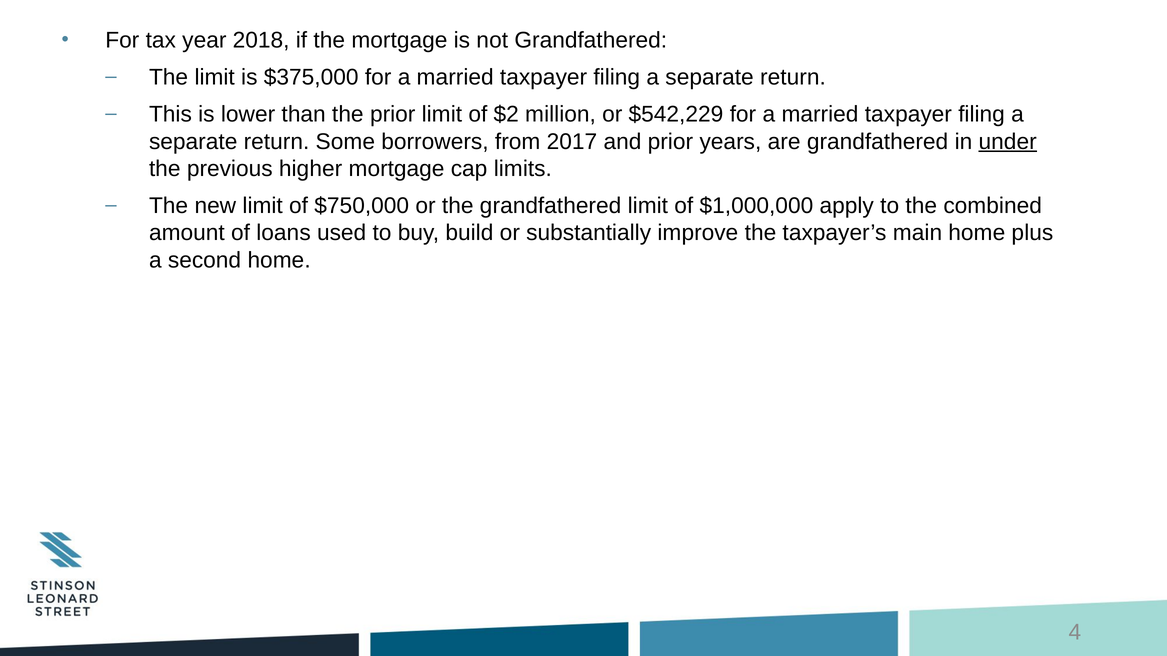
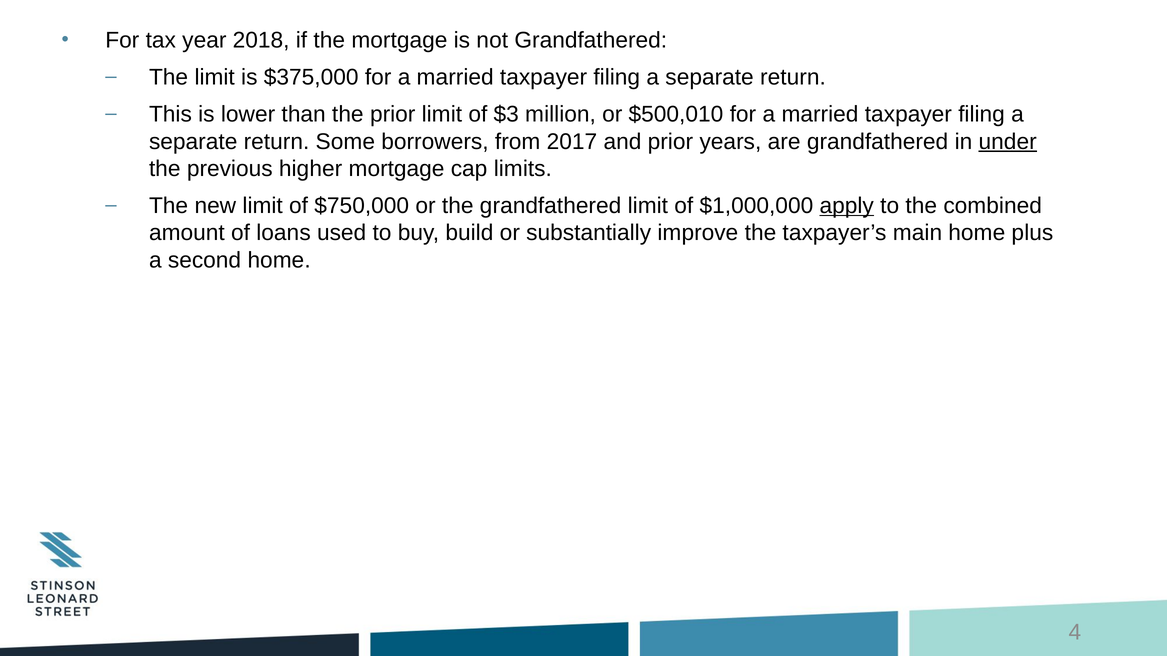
$2: $2 -> $3 (506, 114)
$542,229: $542,229 -> $500,010 (676, 114)
apply underline: none -> present (847, 206)
